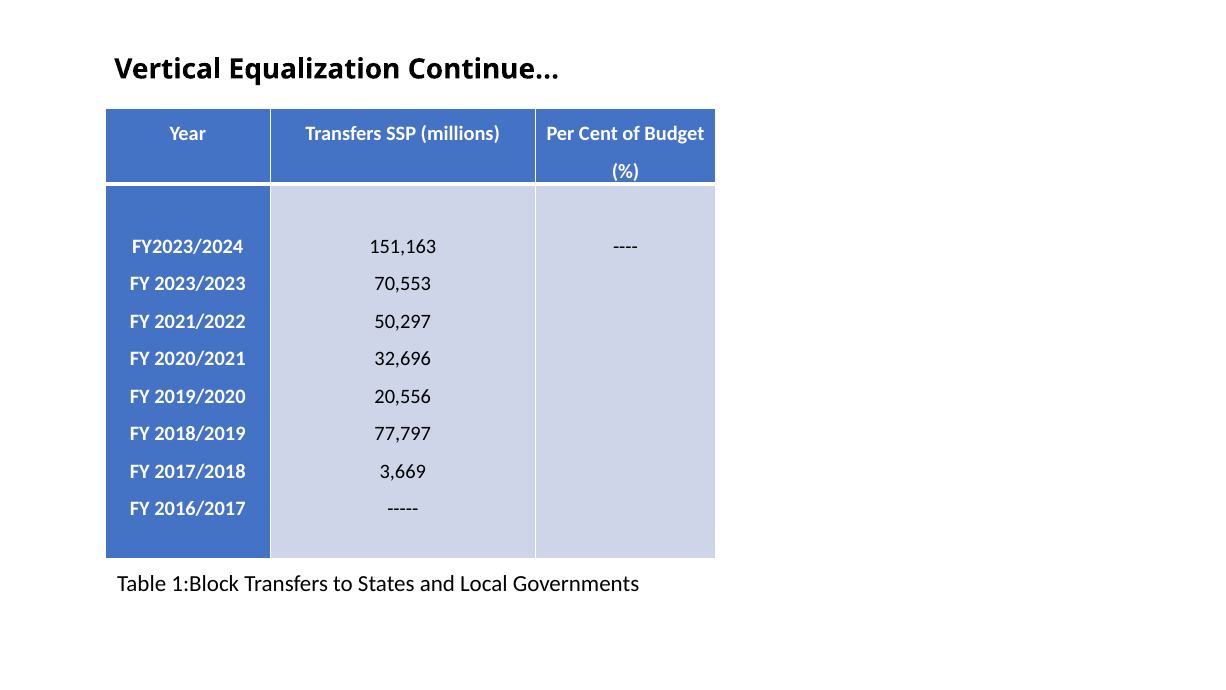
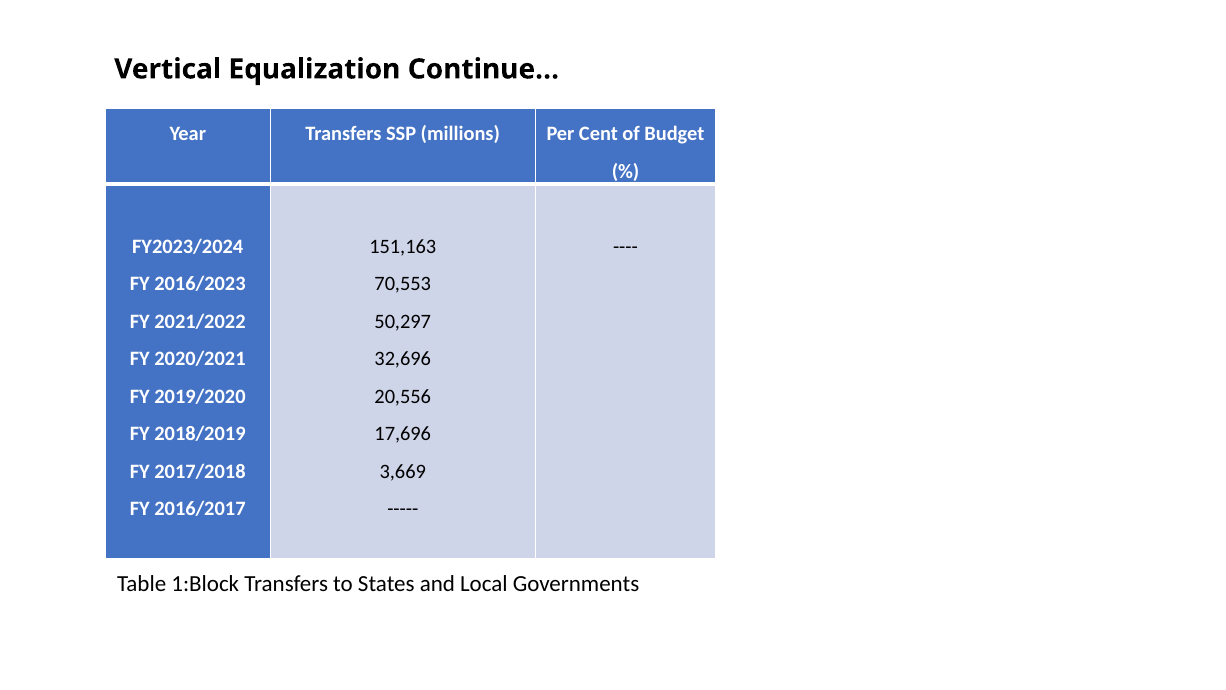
2023/2023: 2023/2023 -> 2016/2023 (200, 284)
77,797: 77,797 -> 17,696 (403, 434)
